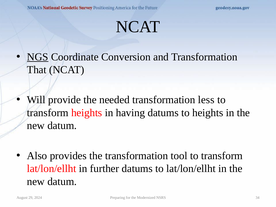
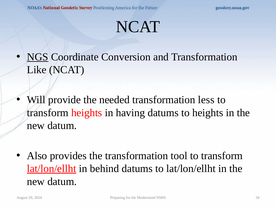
That: That -> Like (37, 70)
lat/lon/ellht underline: none -> present (52, 169)
further: further -> behind (105, 169)
